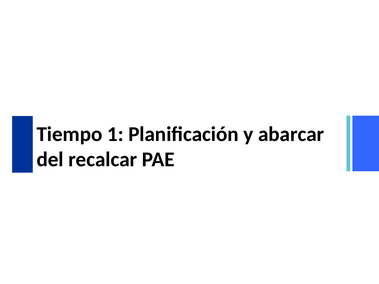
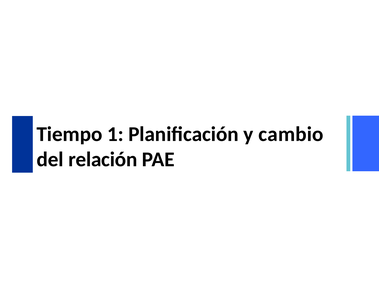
abarcar: abarcar -> cambio (291, 134)
recalcar: recalcar -> relación (103, 160)
